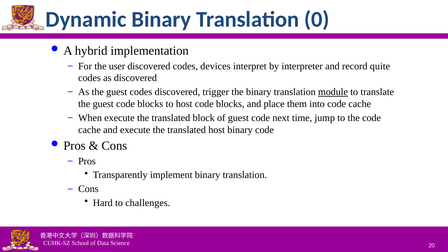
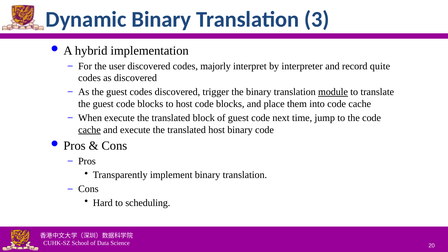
0: 0 -> 3 (317, 20)
devices: devices -> majorly (216, 66)
cache underline: none -> present (89, 130)
challenges: challenges -> scheduling (148, 203)
